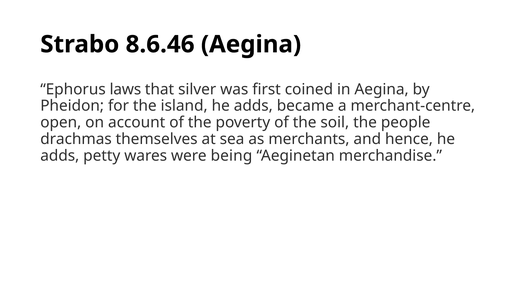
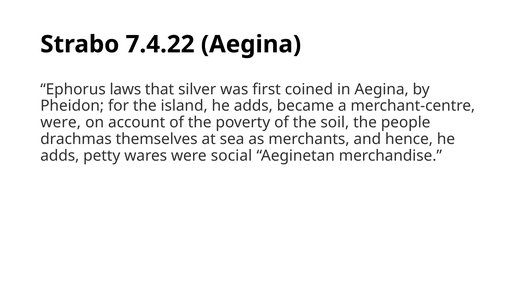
8.6.46: 8.6.46 -> 7.4.22 (160, 44)
open: open -> were (61, 123)
being: being -> social (231, 156)
